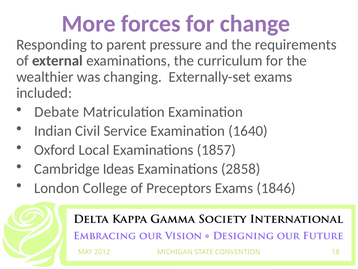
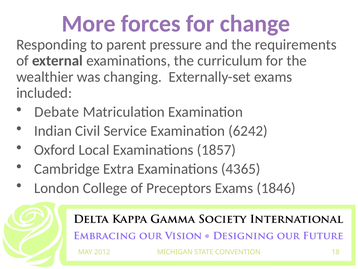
1640: 1640 -> 6242 (248, 131)
Ideas: Ideas -> Extra (119, 169)
2858: 2858 -> 4365 (241, 169)
